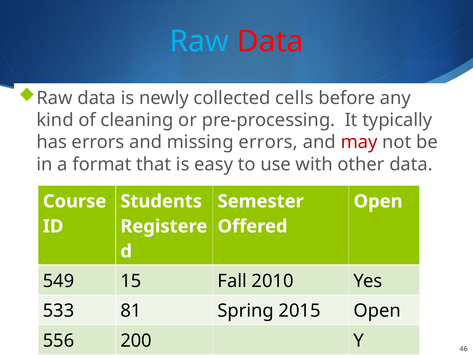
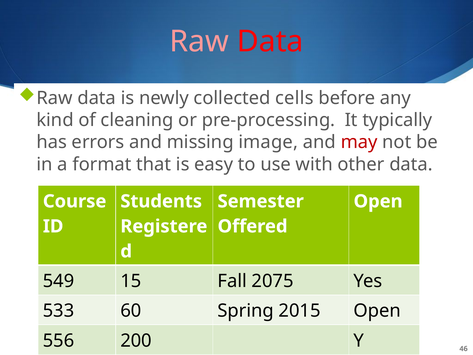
Raw colour: light blue -> pink (199, 42)
missing errors: errors -> image (268, 142)
2010: 2010 -> 2075 (273, 281)
81: 81 -> 60 (131, 311)
